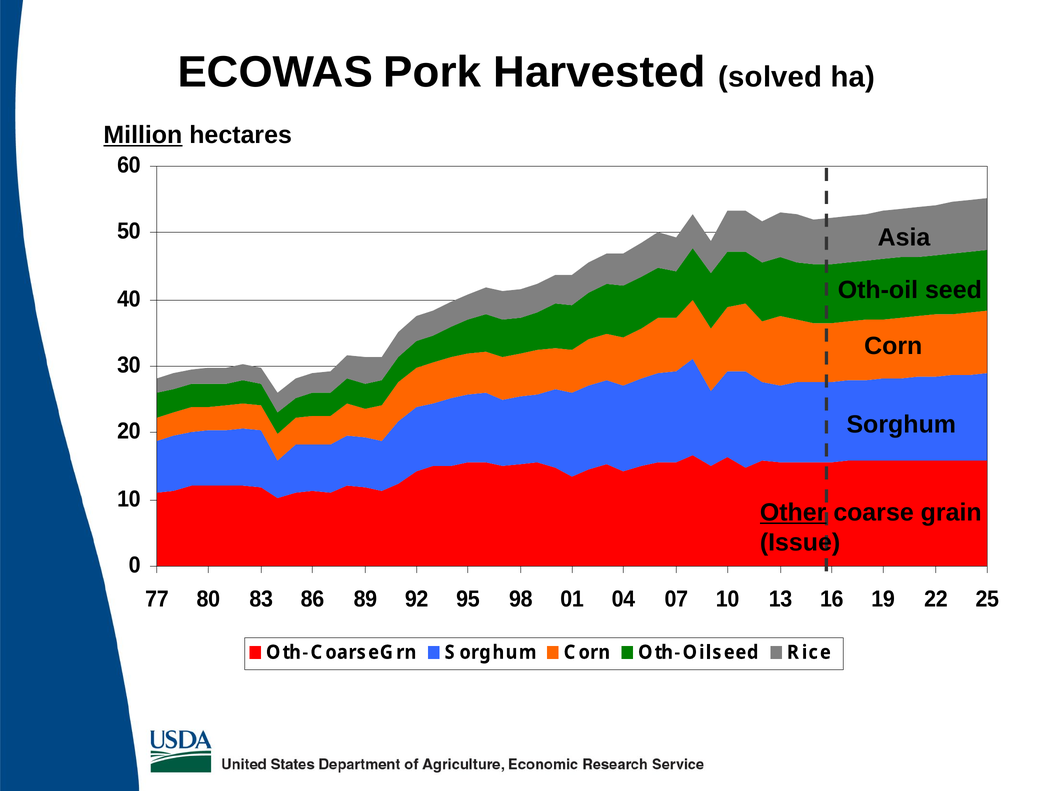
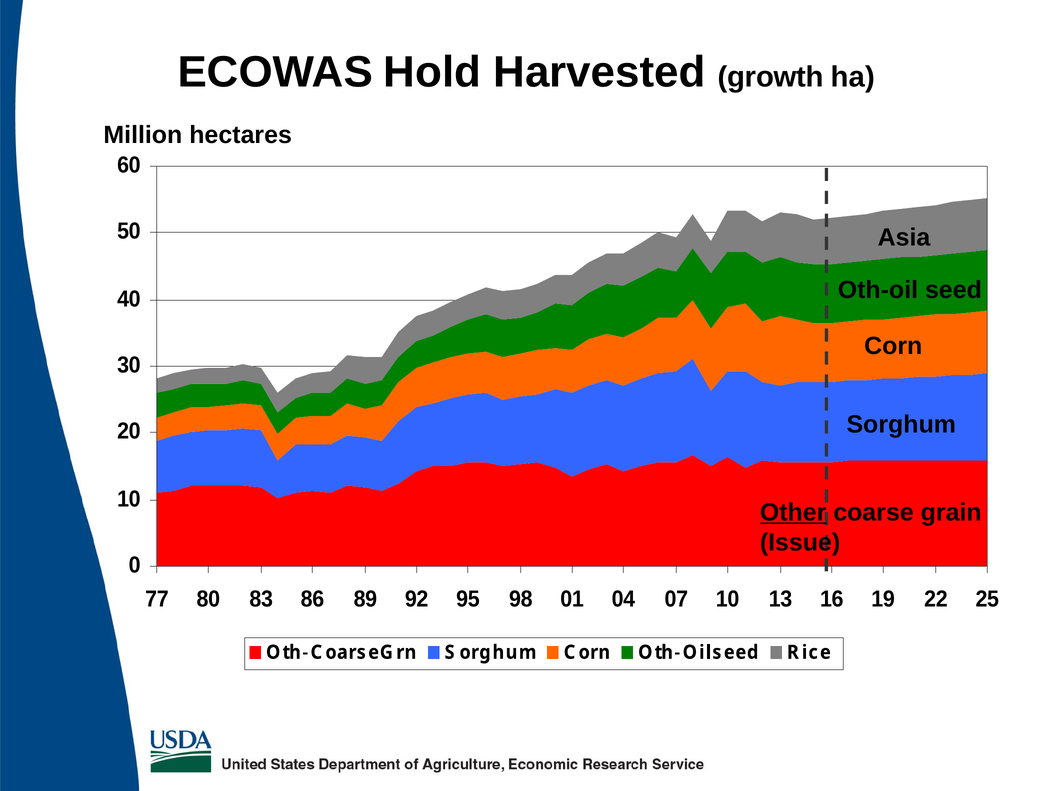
Pork: Pork -> Hold (432, 72)
solved: solved -> growth (771, 77)
Million underline: present -> none (143, 135)
